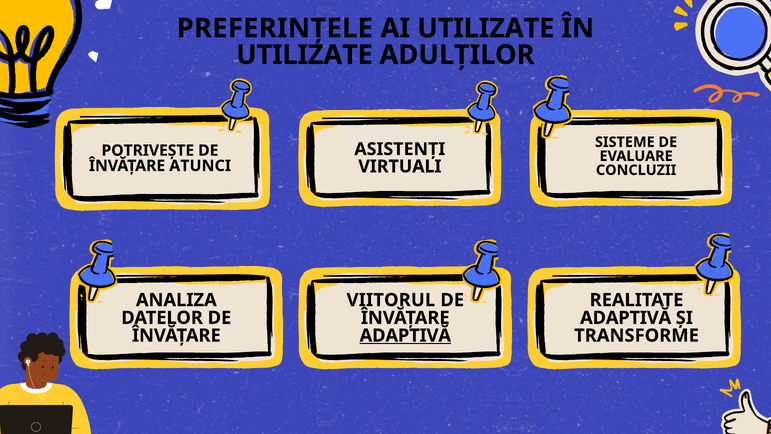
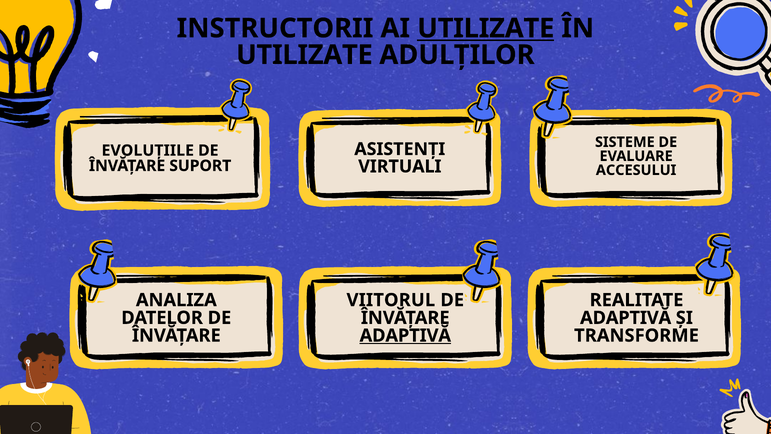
PREFERINȚELE: PREFERINȚELE -> INSTRUCTORII (275, 28)
UTILIZATE underline: none -> present (486, 28)
POTRIVEȘTE: POTRIVEȘTE -> EVOLUȚIILE (148, 150)
ATUNCI: ATUNCI -> SUPORT (200, 166)
CONCLUZII: CONCLUZII -> ACCESULUI (636, 170)
